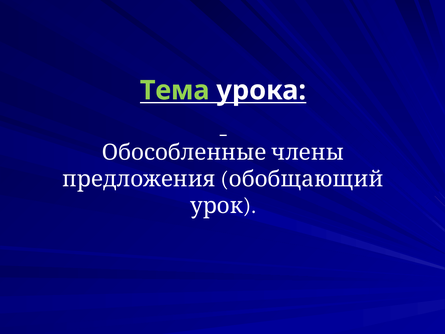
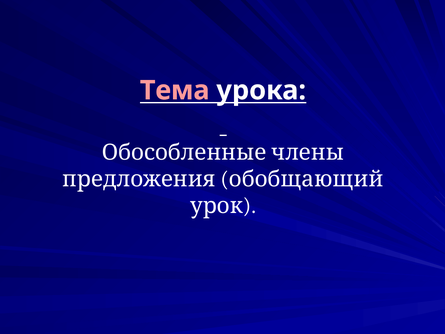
Тема colour: light green -> pink (175, 90)
